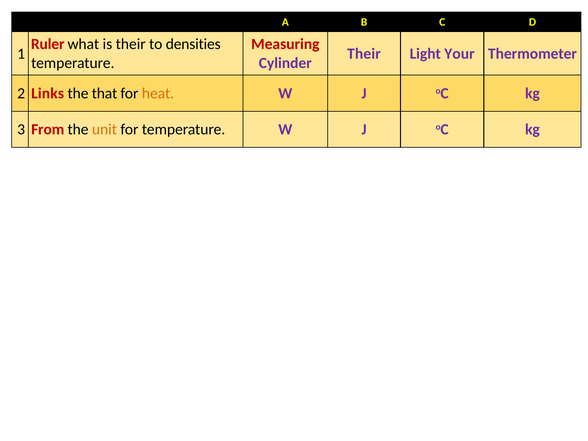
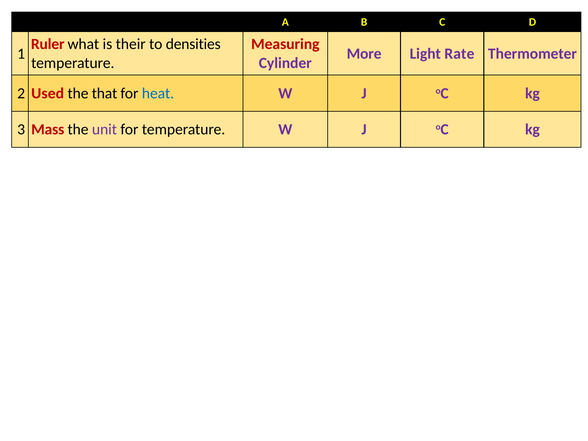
Their: Their -> More (364, 54)
Your: Your -> Rate (459, 54)
Links: Links -> Used (48, 93)
heat colour: orange -> blue (158, 93)
From: From -> Mass (48, 129)
unit colour: orange -> purple (104, 129)
